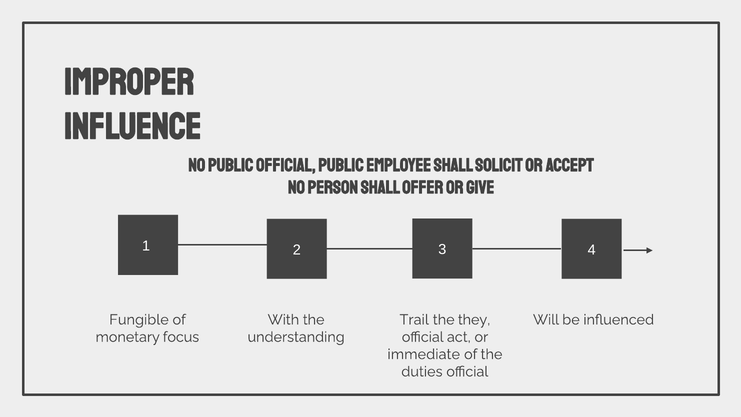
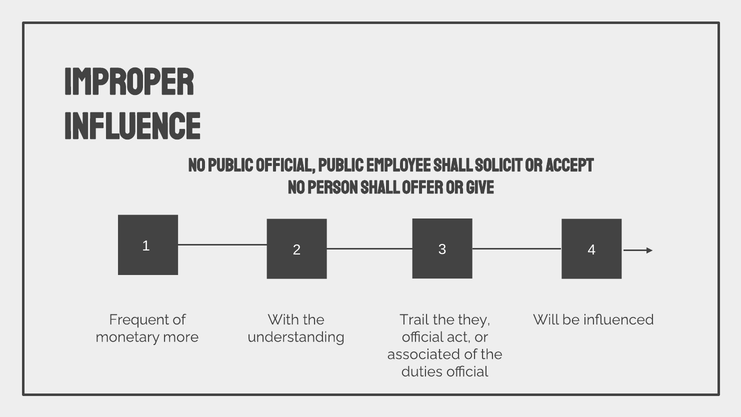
Fungible: Fungible -> Frequent (139, 320)
focus: focus -> more (181, 337)
immediate: immediate -> associated (424, 354)
